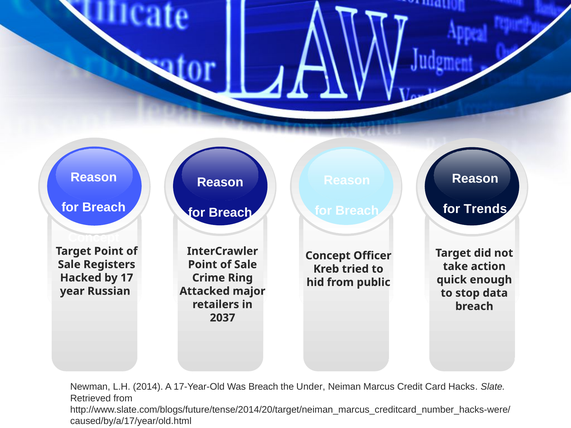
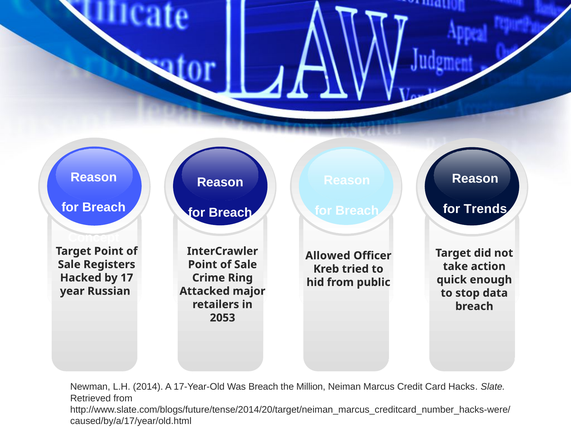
Concept: Concept -> Allowed (328, 256)
2037: 2037 -> 2053 (223, 318)
Under: Under -> Million (311, 387)
